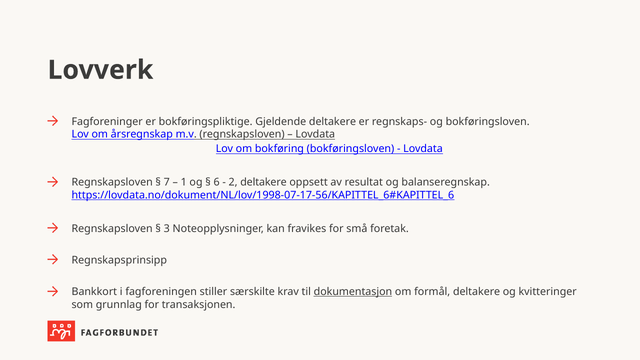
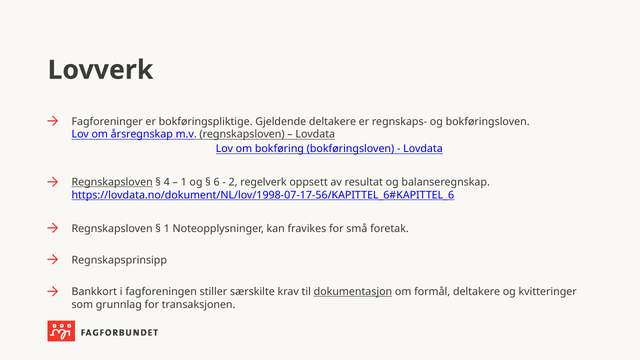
Regnskapsloven underline: none -> present (112, 182)
7: 7 -> 4 (167, 182)
2 deltakere: deltakere -> regelverk (263, 182)
3: 3 -> 1 (167, 228)
